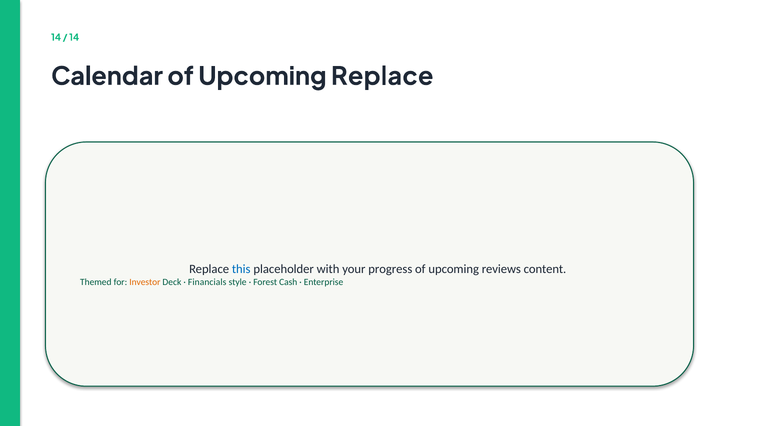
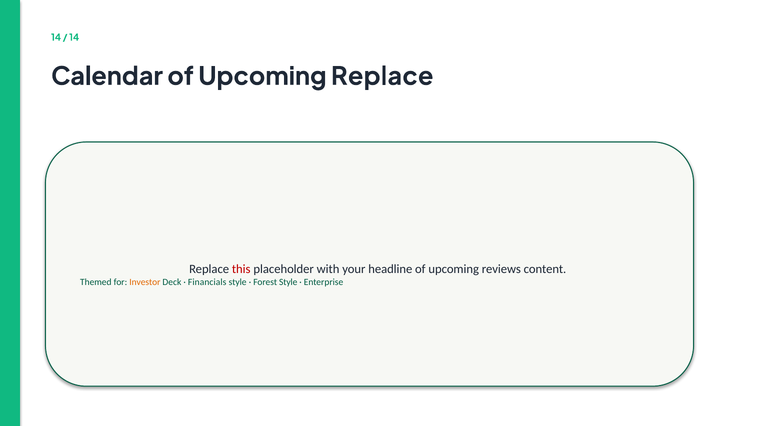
this colour: blue -> red (241, 269)
progress: progress -> headline (390, 269)
Forest Cash: Cash -> Style (288, 283)
